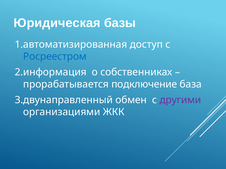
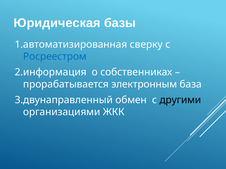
доступ: доступ -> сверку (146, 45)
подключение: подключение -> электронным (144, 84)
другими colour: purple -> black (180, 100)
